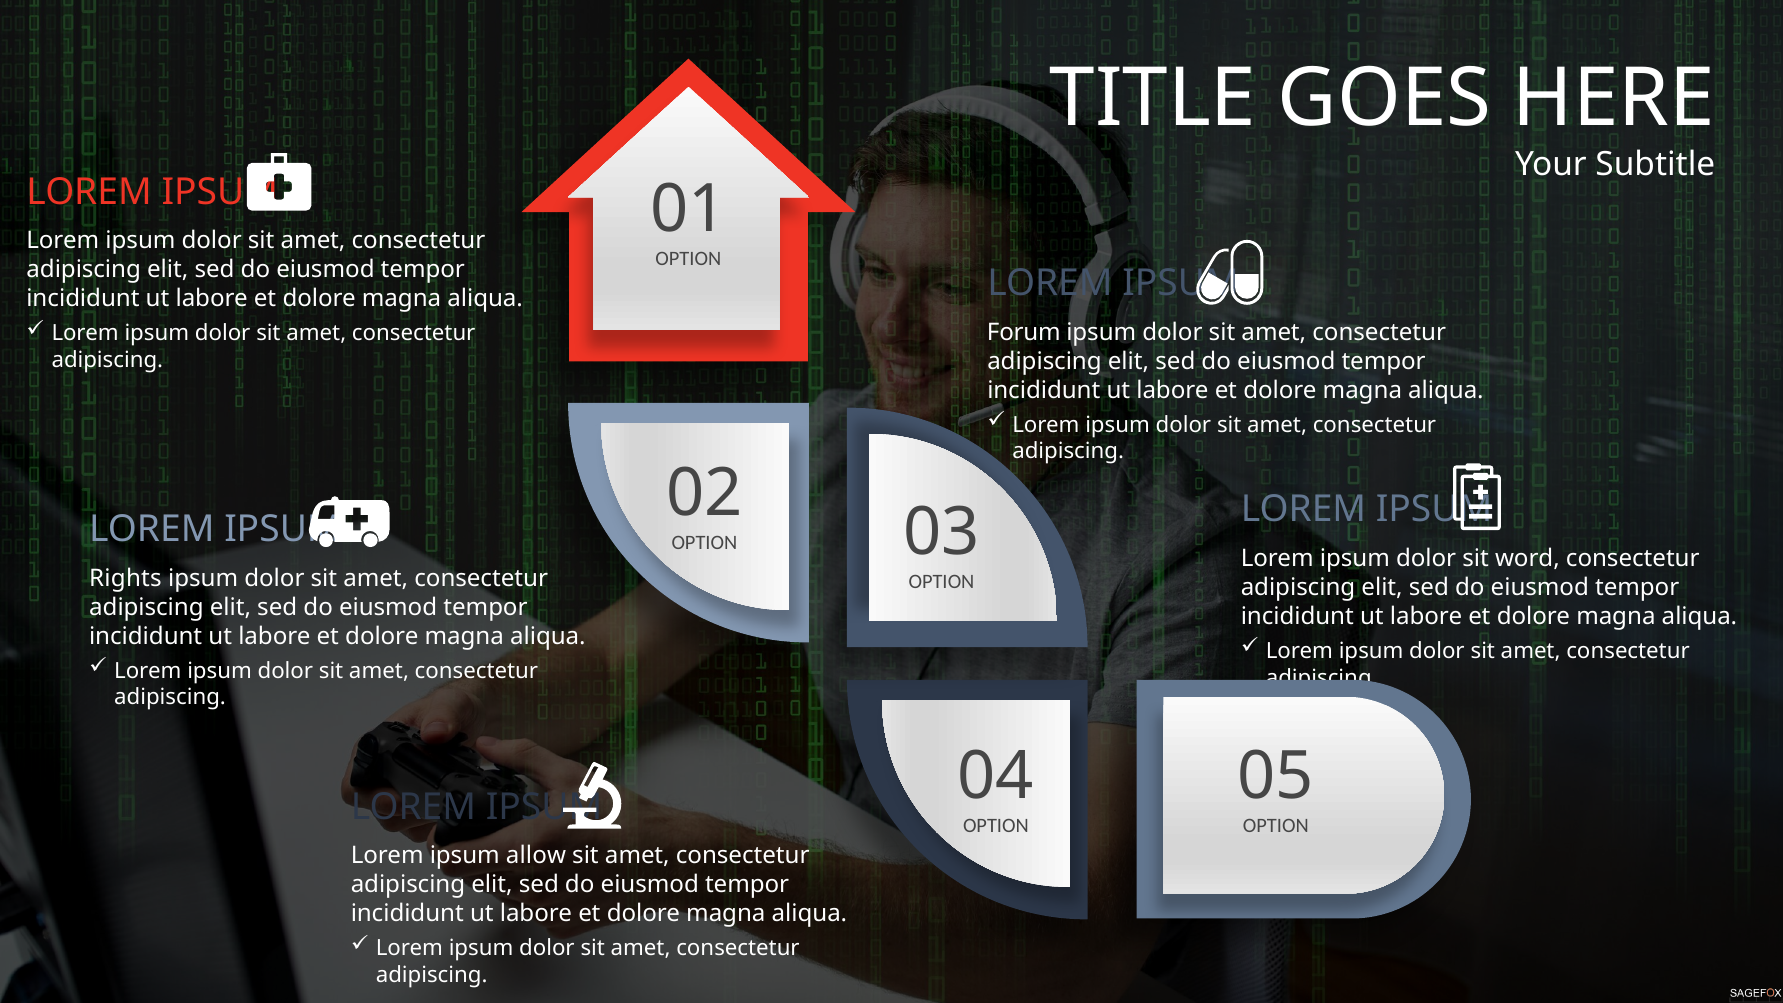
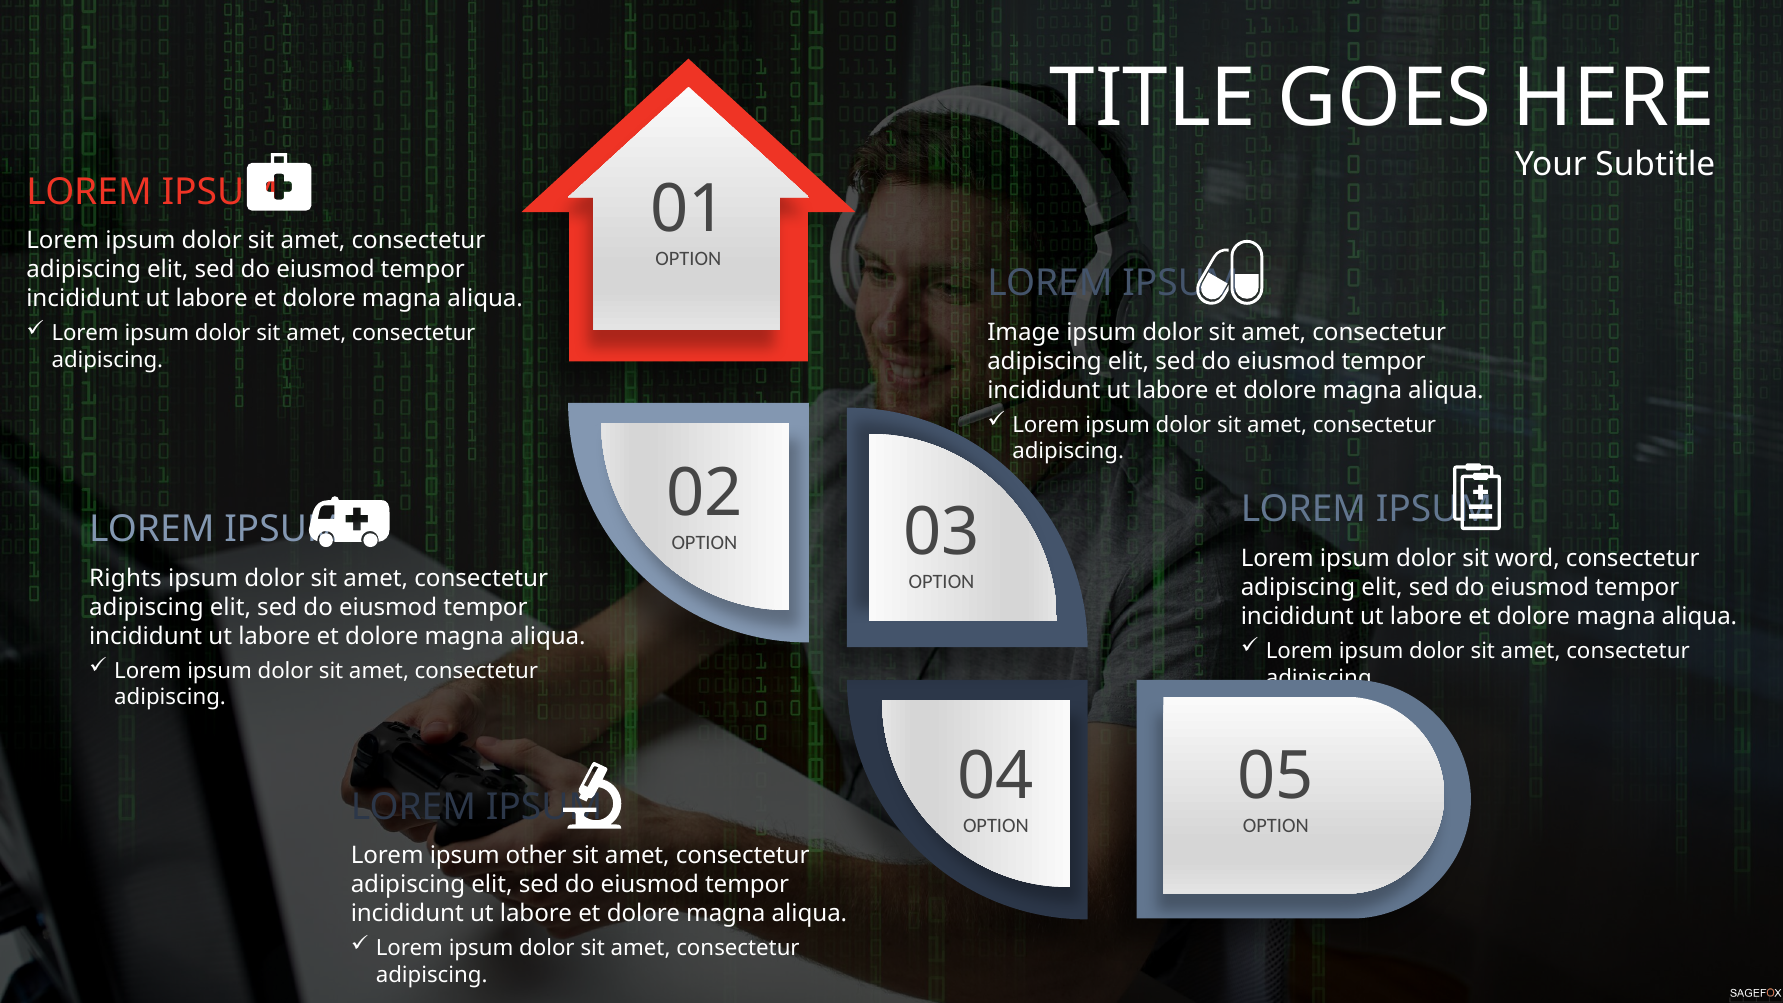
Forum: Forum -> Image (1024, 332)
allow: allow -> other (536, 856)
